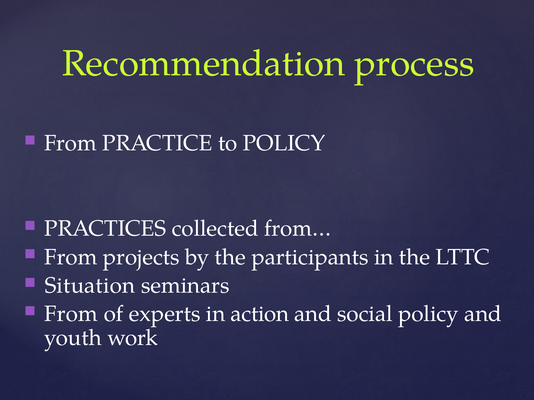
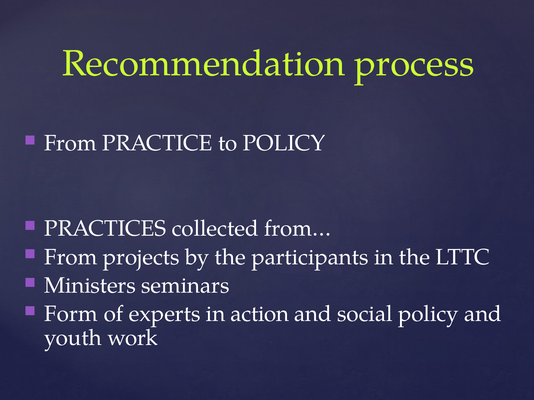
Situation: Situation -> Ministers (90, 286)
From: From -> Form (71, 314)
